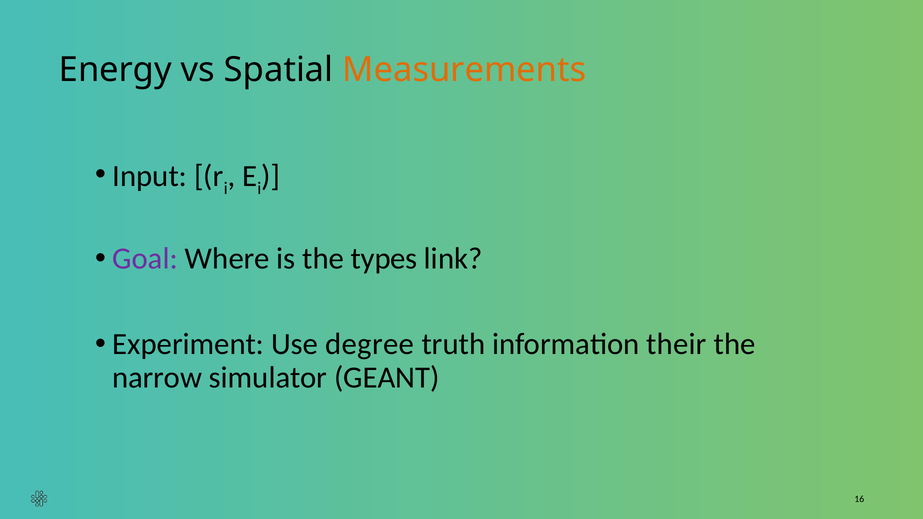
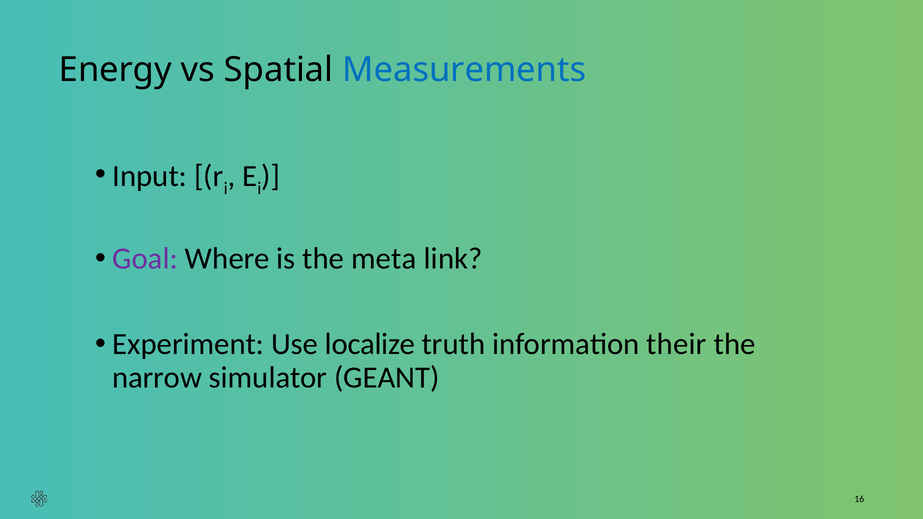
Measurements colour: orange -> blue (464, 70)
types: types -> meta (384, 259)
degree: degree -> localize (370, 344)
